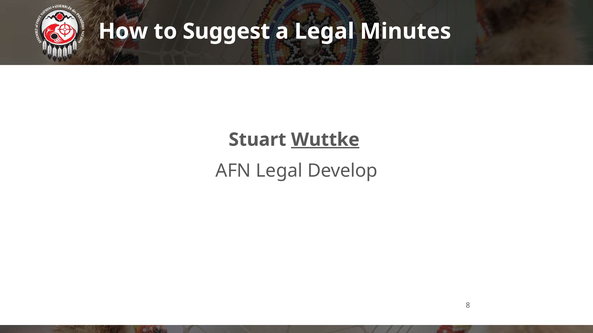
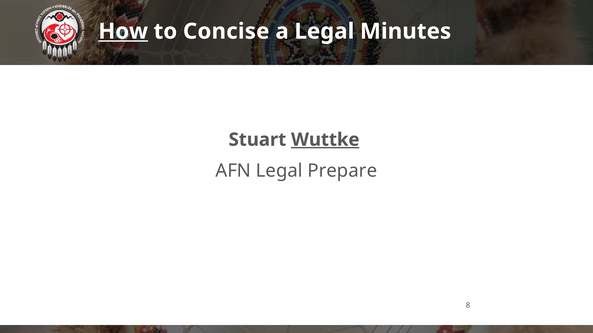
How underline: none -> present (123, 31)
Suggest: Suggest -> Concise (226, 31)
Develop: Develop -> Prepare (342, 171)
